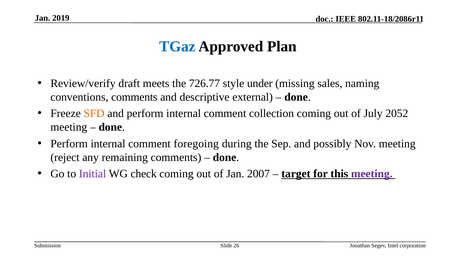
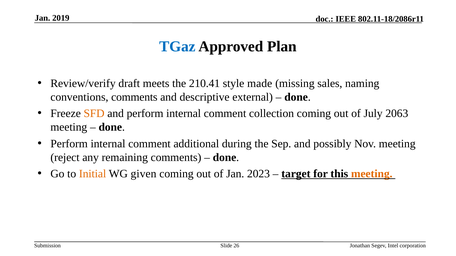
726.77: 726.77 -> 210.41 (204, 83)
under: under -> made (260, 83)
2052: 2052 -> 2063 (397, 114)
foregoing: foregoing -> additional (196, 144)
Initial colour: purple -> orange (93, 174)
check: check -> given (144, 174)
2007: 2007 -> 2023 (258, 174)
meeting colour: purple -> orange (372, 174)
